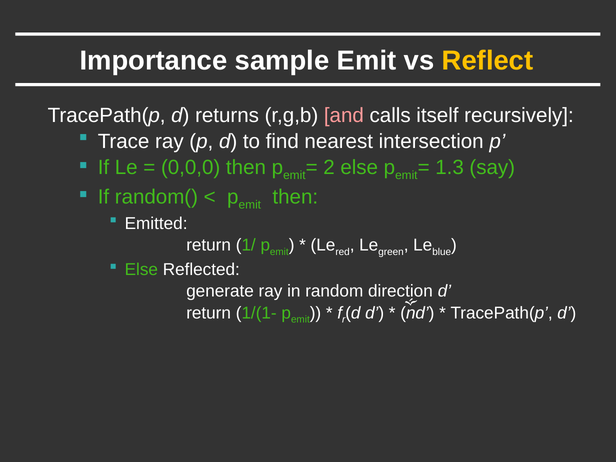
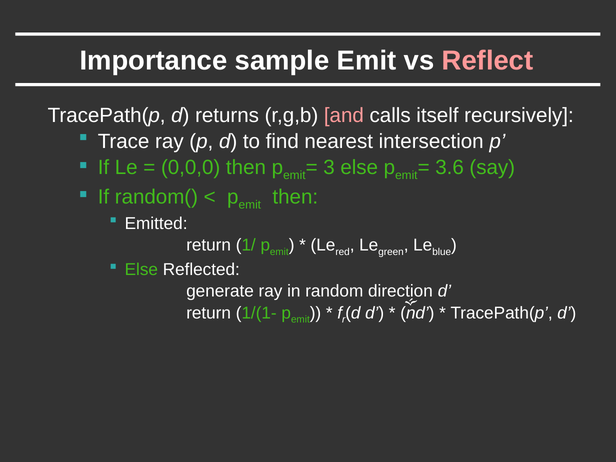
Reflect colour: yellow -> pink (488, 61)
2: 2 -> 3 (329, 167)
1.3: 1.3 -> 3.6 (450, 167)
